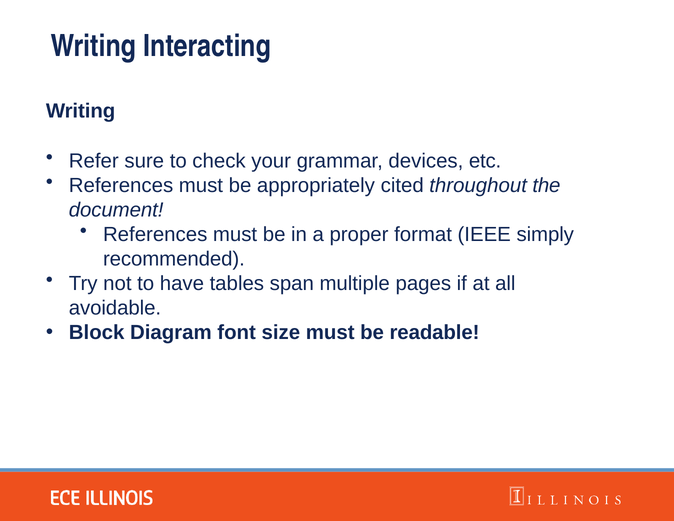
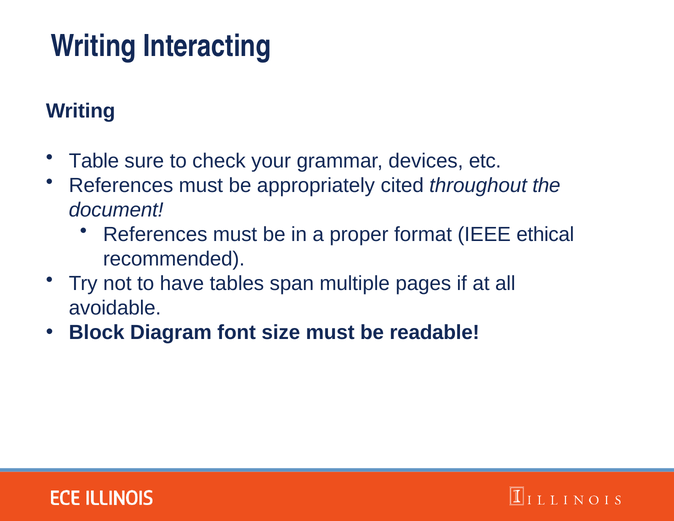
Refer: Refer -> Table (94, 161)
simply: simply -> ethical (545, 234)
